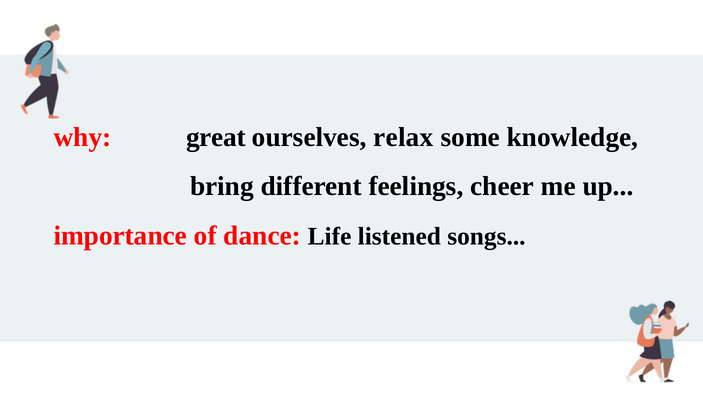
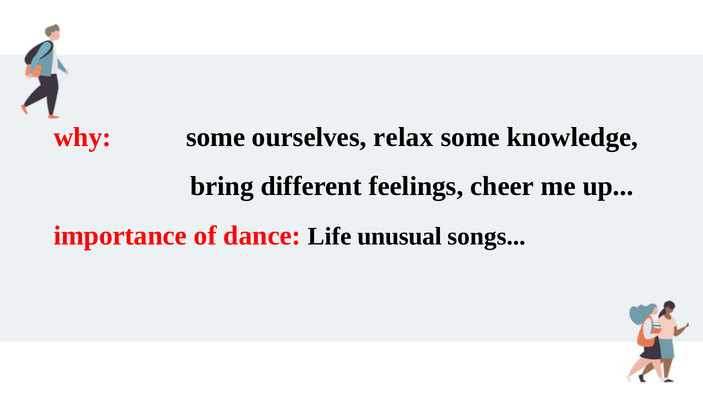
why great: great -> some (216, 137)
listened: listened -> unusual (399, 237)
